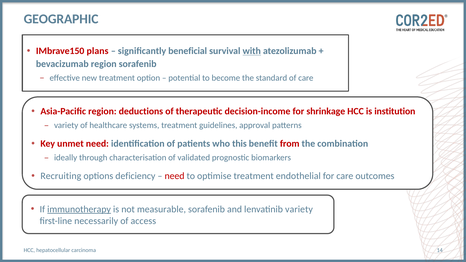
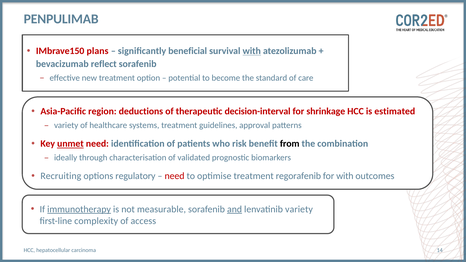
GEOGRAPHIC: GEOGRAPHIC -> PENPULIMAB (61, 19)
bevacizumab region: region -> reflect (104, 64)
decision-income: decision-income -> decision-interval (258, 112)
institution: institution -> estimated (395, 112)
unmet underline: none -> present (70, 144)
this: this -> risk (239, 144)
from colour: red -> black (290, 144)
deficiency: deficiency -> regulatory (135, 176)
endothelial: endothelial -> regorafenib (298, 176)
for care: care -> with (345, 176)
and underline: none -> present (235, 209)
necessarily: necessarily -> complexity (96, 221)
